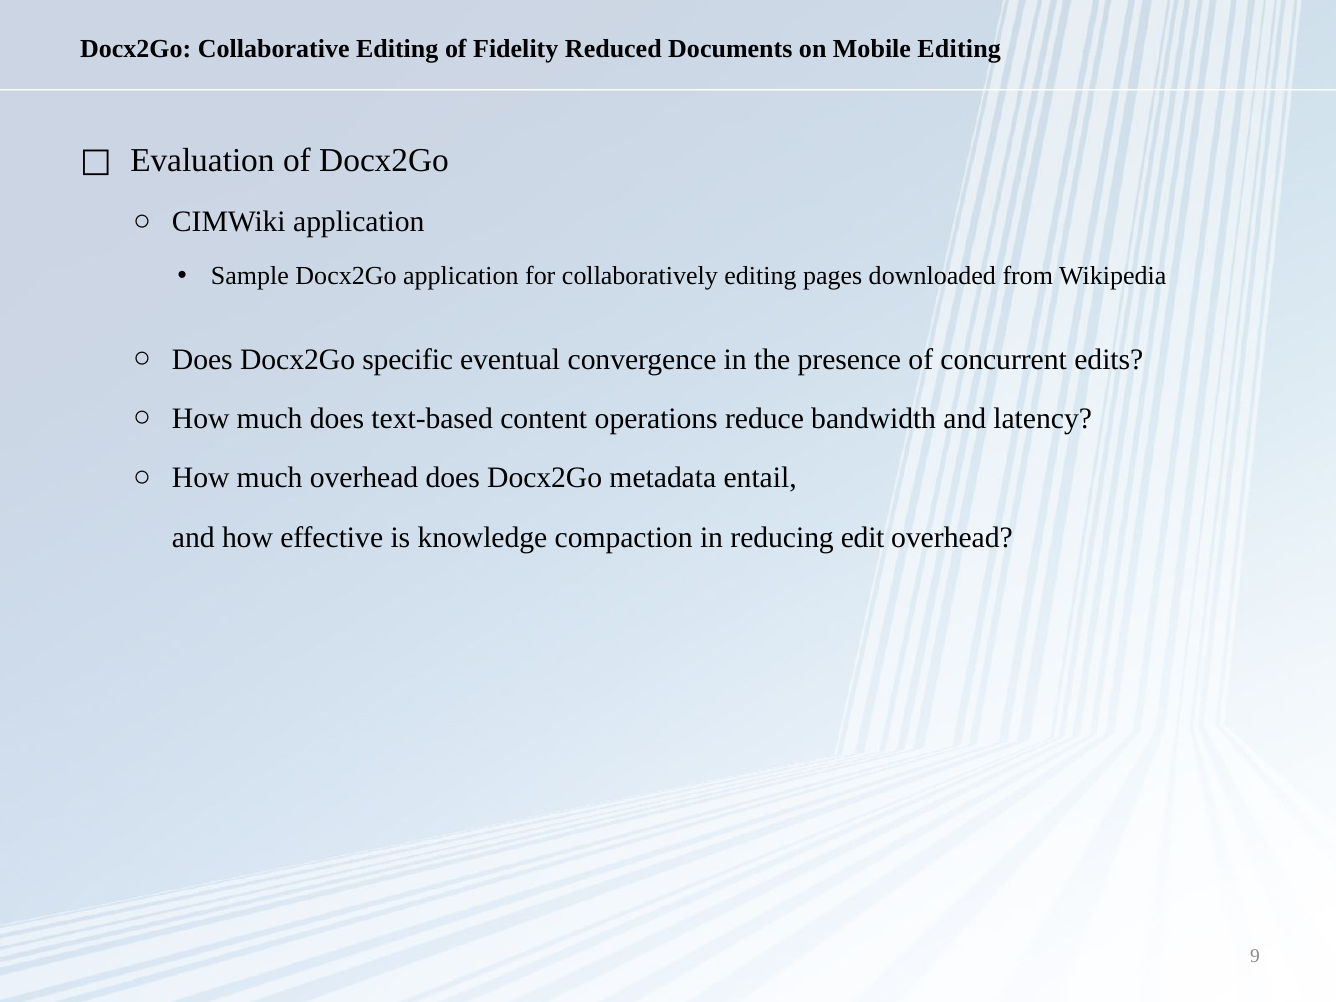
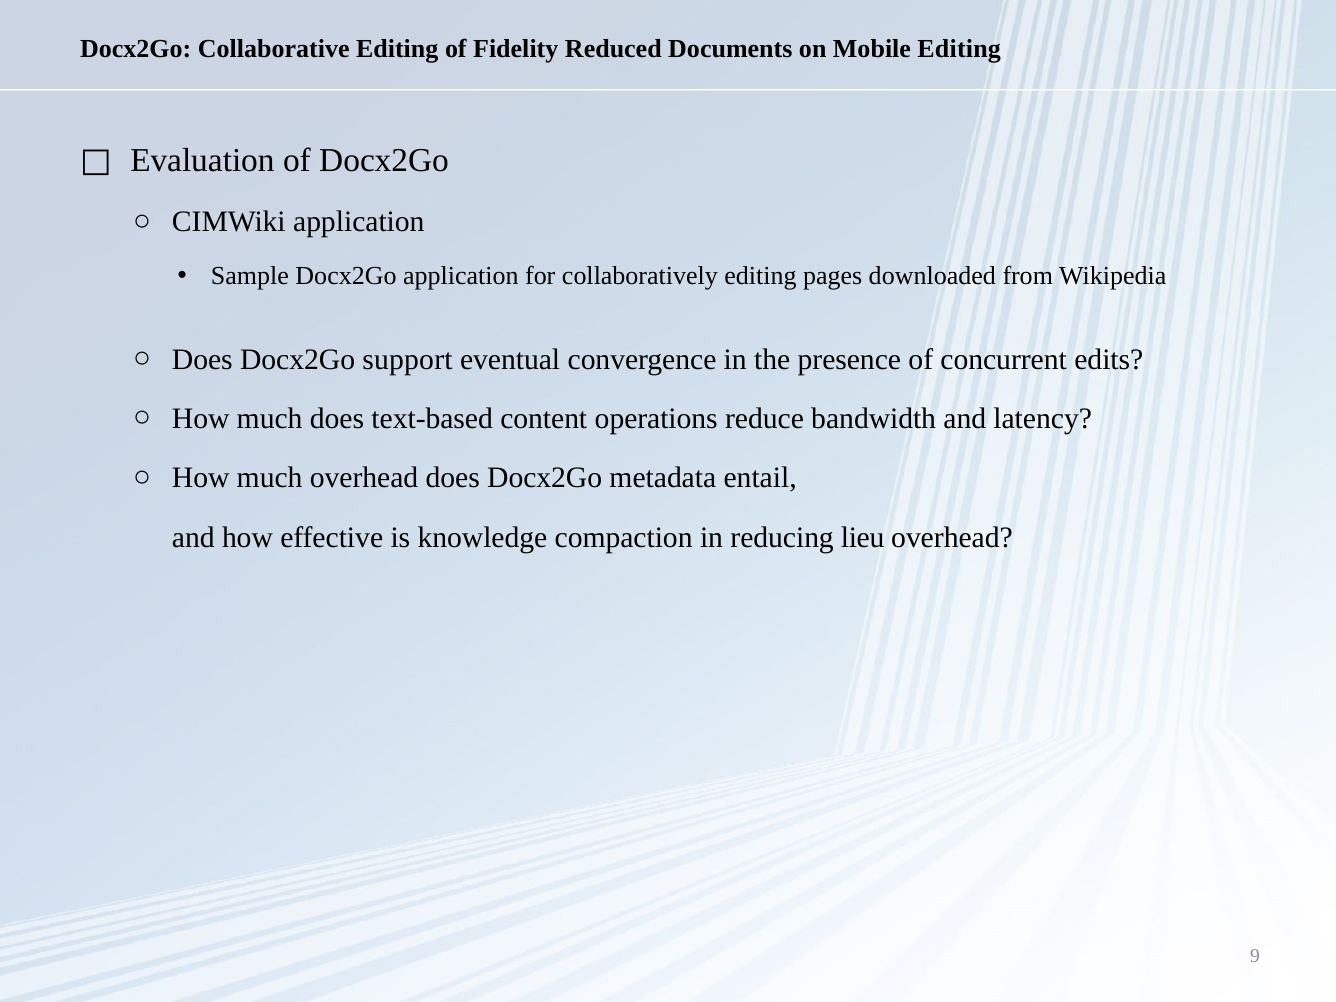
specific: specific -> support (407, 359)
edit: edit -> lieu (863, 537)
